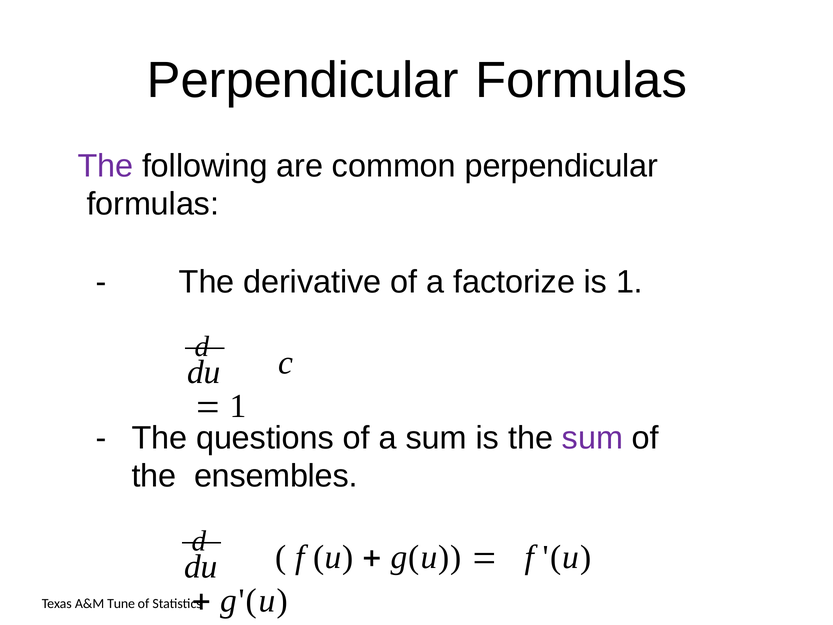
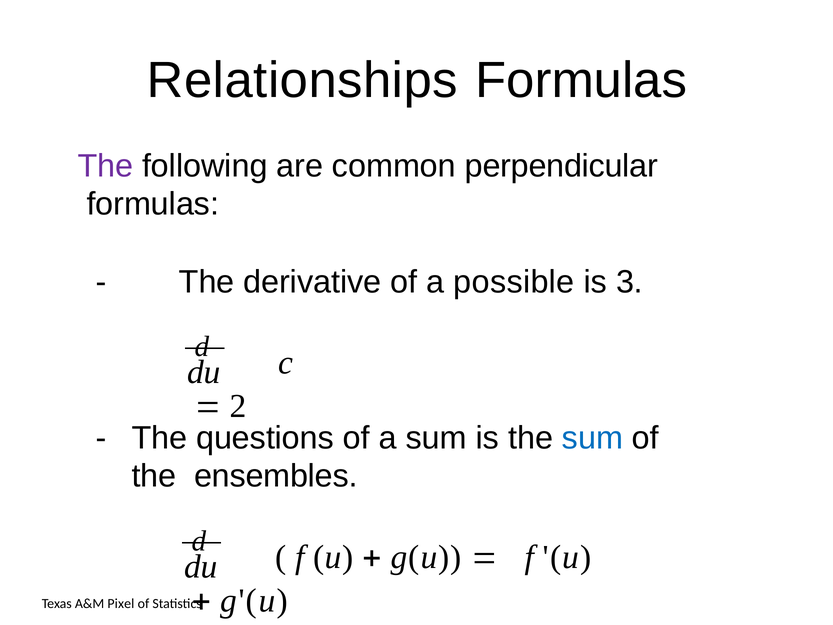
Perpendicular: Perpendicular -> Relationships (302, 81)
factorize: factorize -> possible (514, 282)
is 1: 1 -> 3 (629, 282)
1: 1 -> 2 (238, 406)
sum colour: purple -> blue (593, 438)
Tune: Tune -> Pixel (121, 603)
